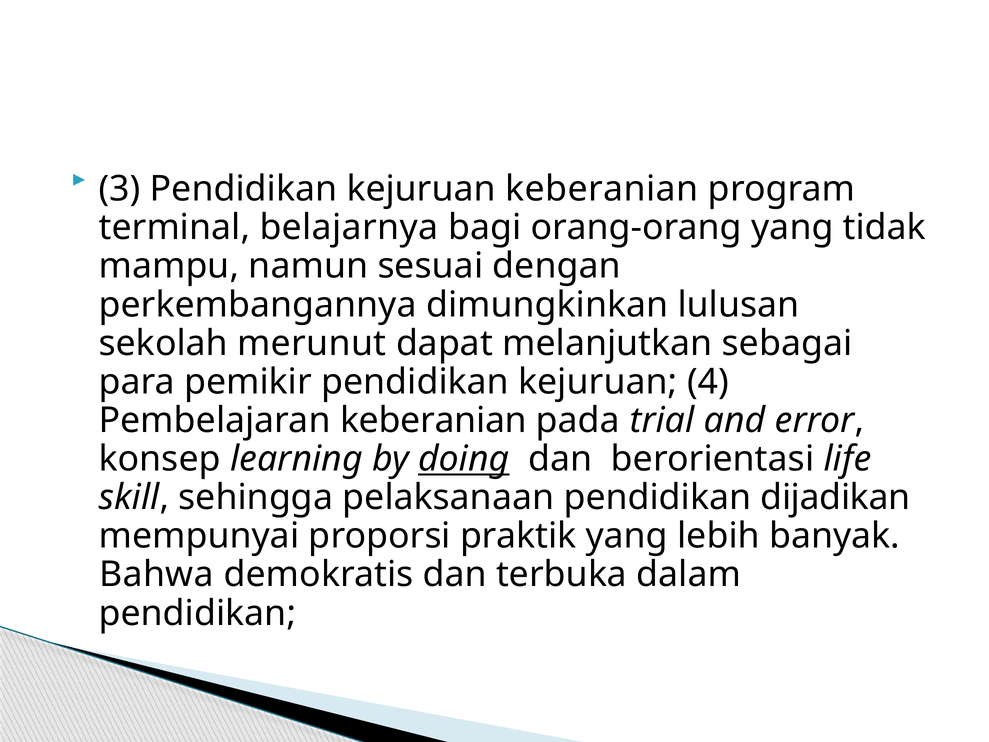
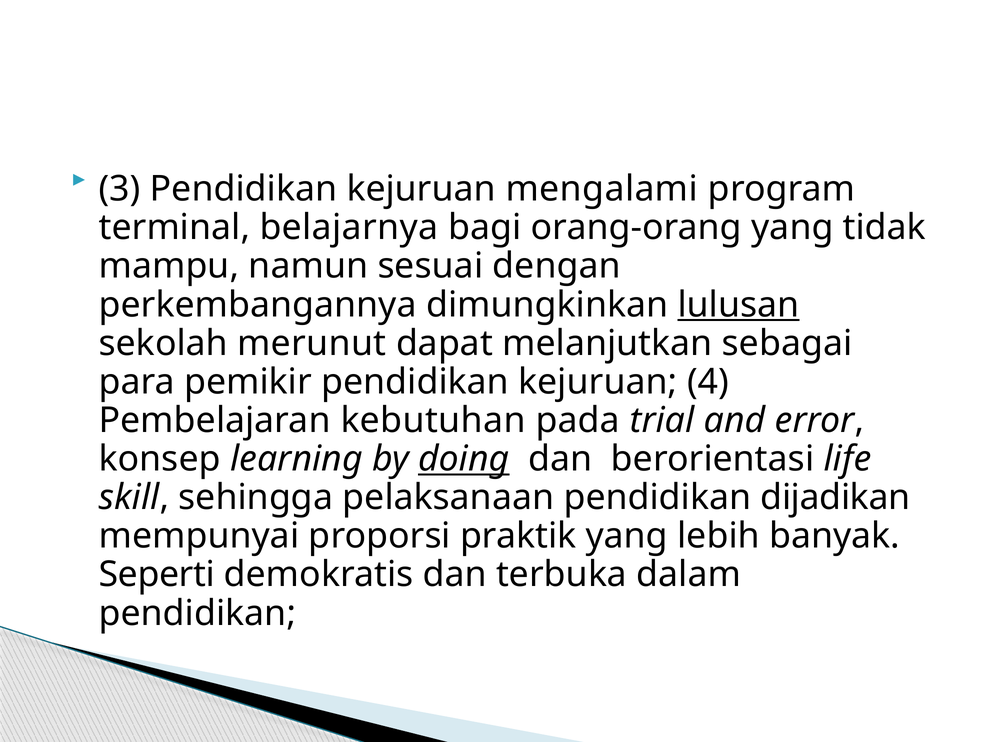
kejuruan keberanian: keberanian -> mengalami (602, 189)
lulusan underline: none -> present (738, 305)
Pembelajaran keberanian: keberanian -> kebutuhan (433, 420)
Bahwa: Bahwa -> Seperti (157, 574)
